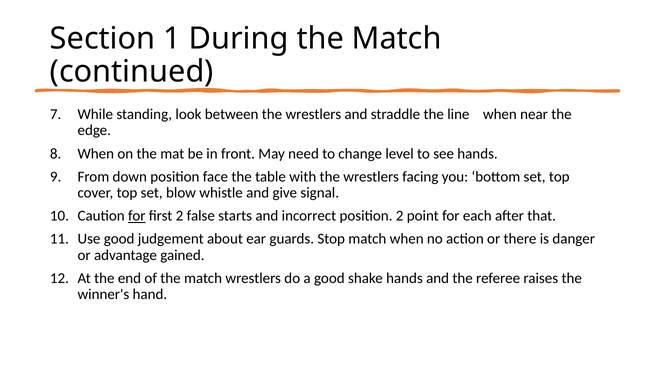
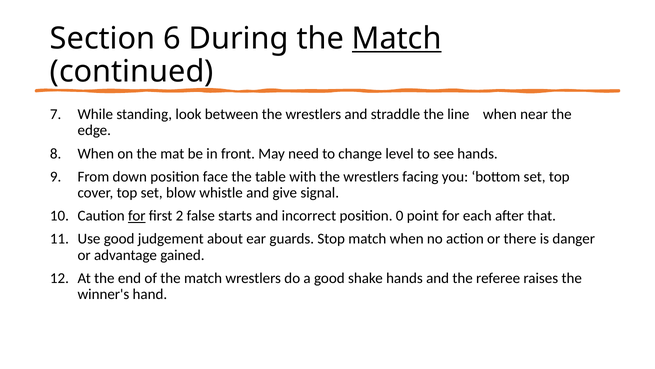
1: 1 -> 6 (172, 38)
Match underline: none -> present (397, 38)
position 2: 2 -> 0 (400, 216)
